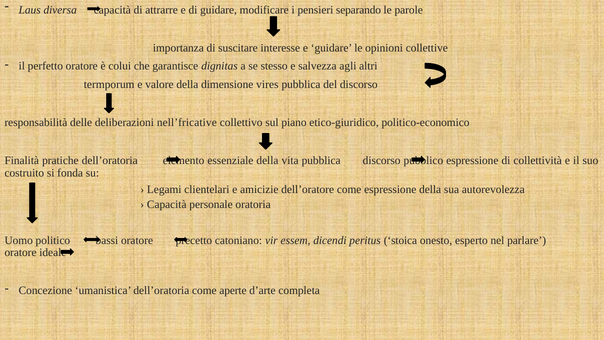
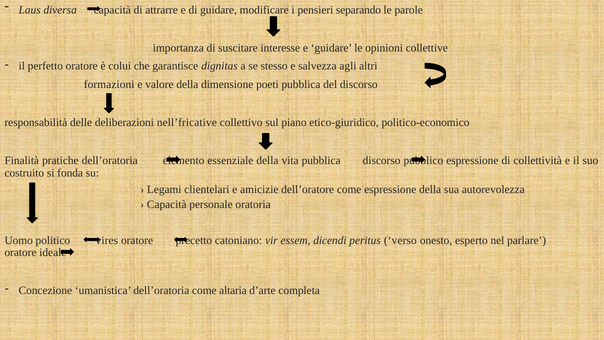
termporum: termporum -> formazioni (109, 85)
vires: vires -> poeti (267, 85)
bassi: bassi -> vires (107, 240)
stoica: stoica -> verso (400, 240)
aperte: aperte -> altaria (233, 290)
